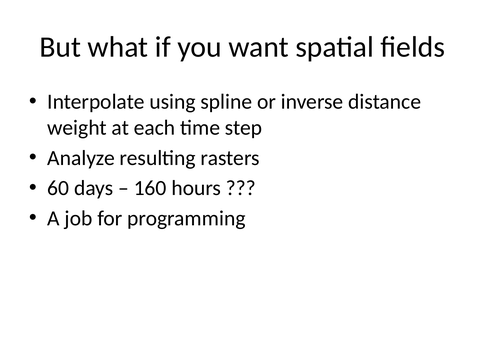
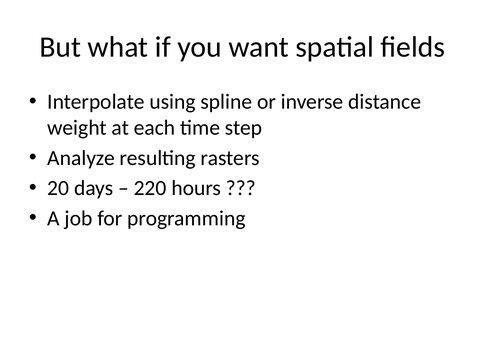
60: 60 -> 20 (58, 188)
160: 160 -> 220 (150, 188)
